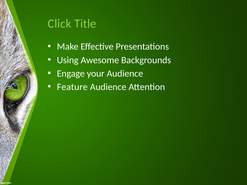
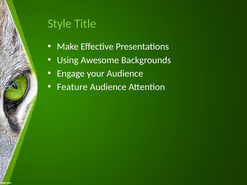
Click: Click -> Style (60, 24)
